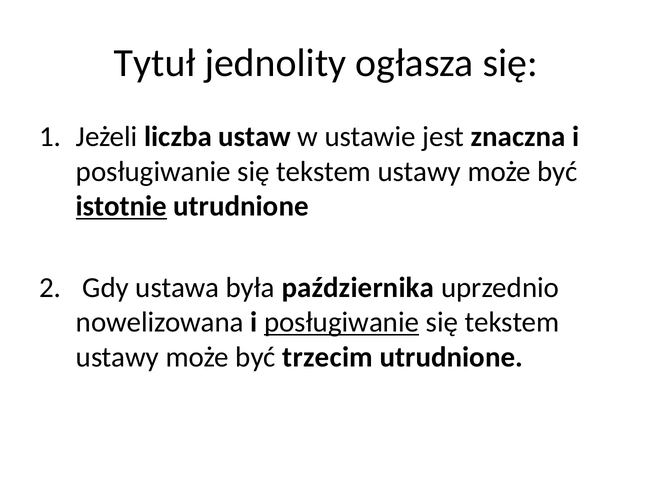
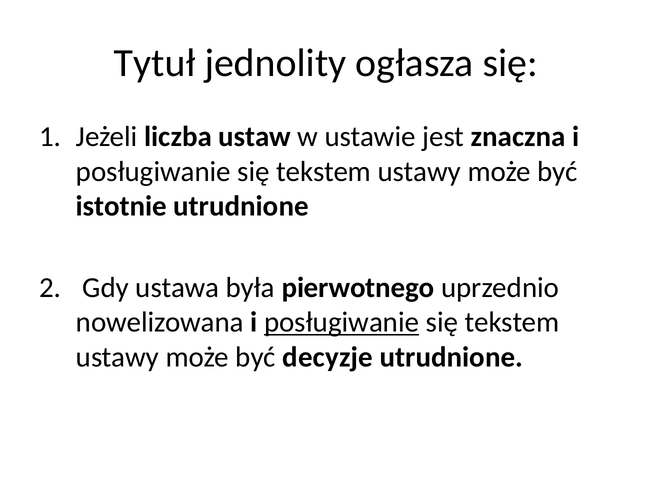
istotnie underline: present -> none (121, 206)
października: października -> pierwotnego (358, 288)
trzecim: trzecim -> decyzje (328, 357)
